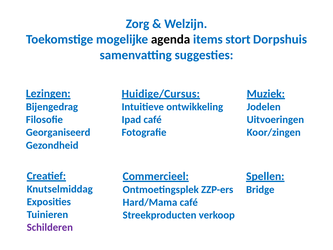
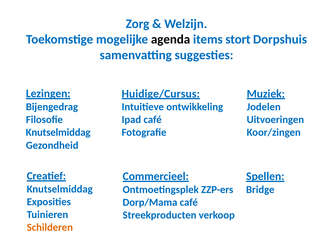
Georganiseerd: Georganiseerd -> Knutselmiddag (58, 132)
Hard/Mama: Hard/Mama -> Dorp/Mama (150, 202)
Schilderen colour: purple -> orange (50, 227)
